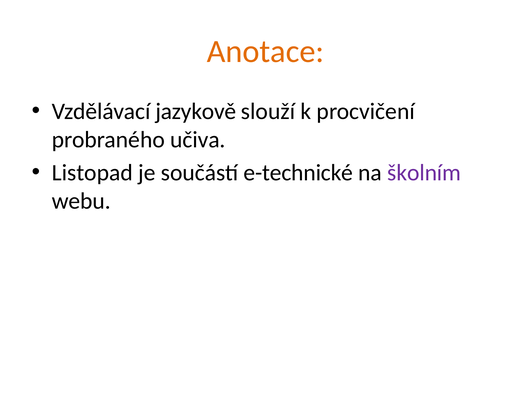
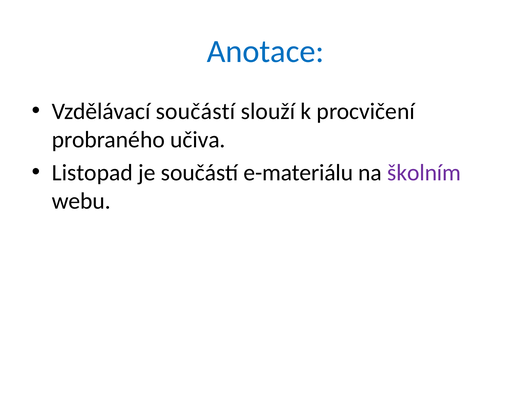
Anotace colour: orange -> blue (265, 51)
Vzdělávací jazykově: jazykově -> součástí (196, 111)
e-technické: e-technické -> e-materiálu (298, 173)
